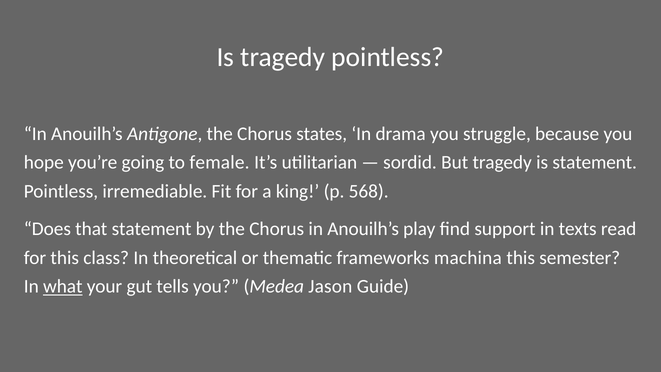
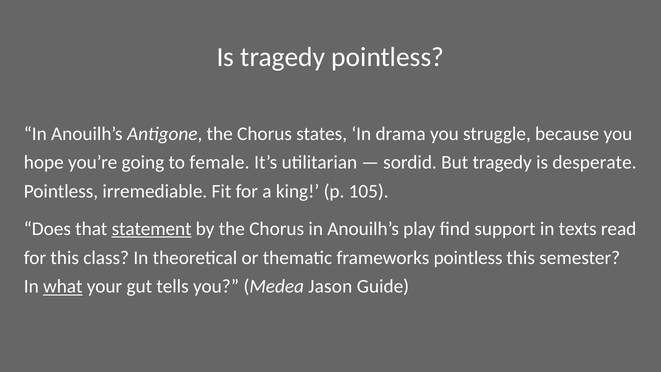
is statement: statement -> desperate (595, 163)
568: 568 -> 105 (369, 191)
statement underline: none -> present (152, 229)
frameworks machina: machina -> pointless (468, 258)
